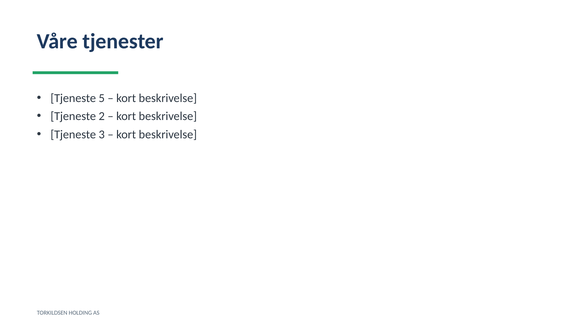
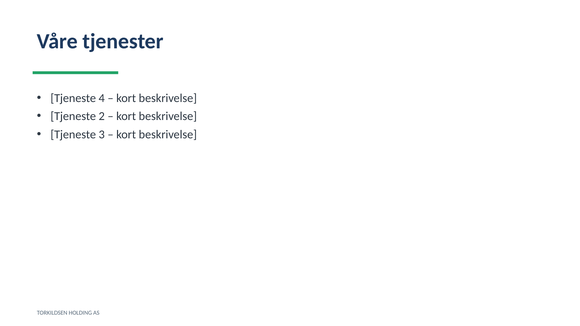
5: 5 -> 4 (102, 98)
